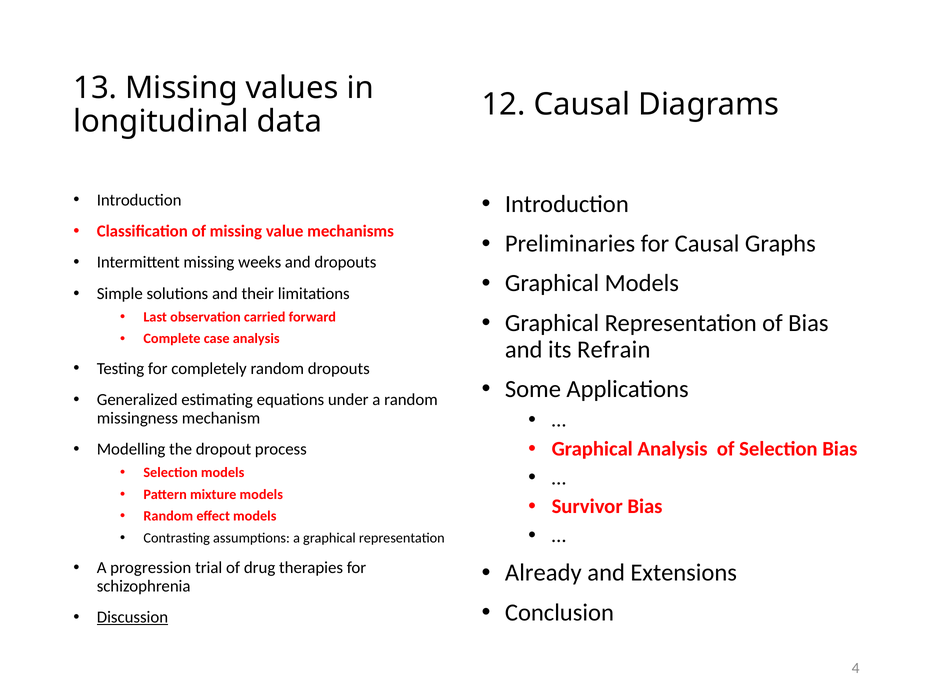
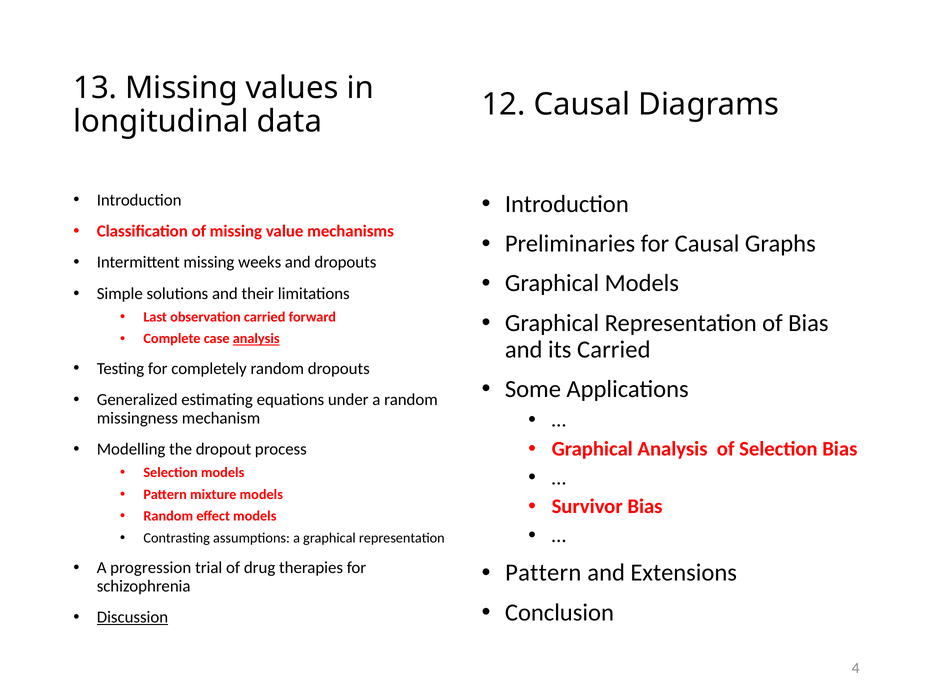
analysis underline: none -> present (256, 339)
its Refrain: Refrain -> Carried (614, 349)
Already: Already -> Pattern (543, 573)
